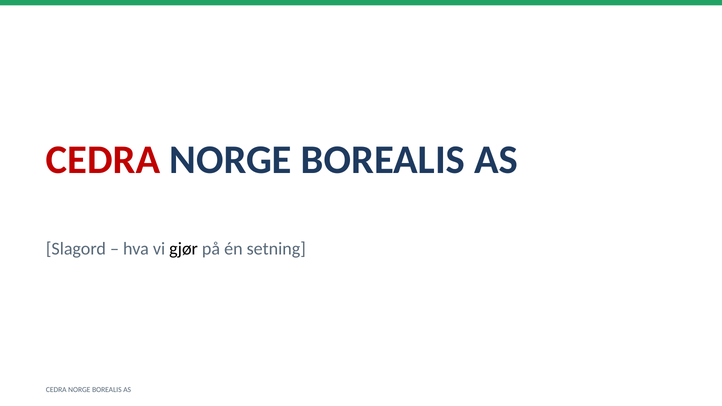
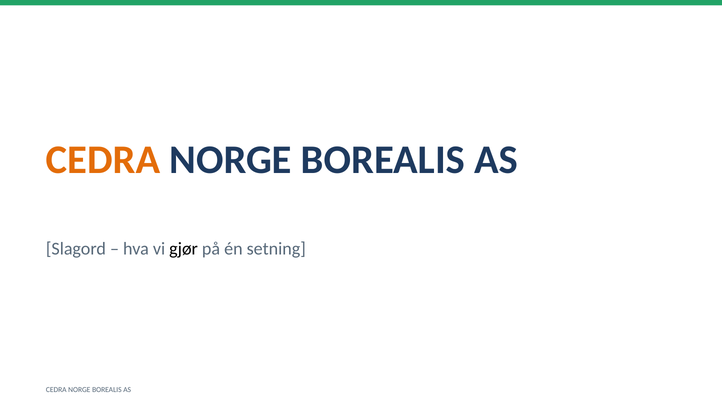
CEDRA colour: red -> orange (103, 160)
